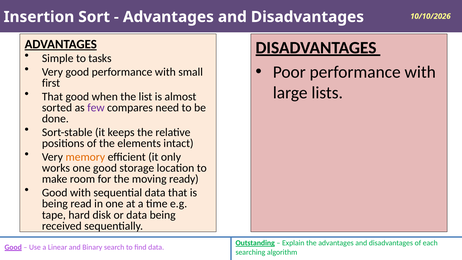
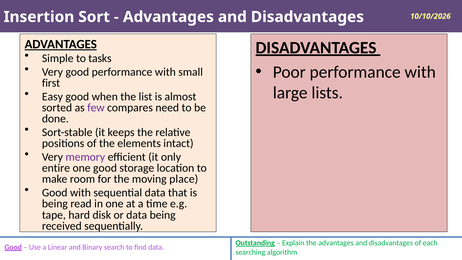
That: That -> Easy (52, 97)
memory colour: orange -> purple (85, 157)
works: works -> entire (56, 168)
ready: ready -> place (184, 179)
